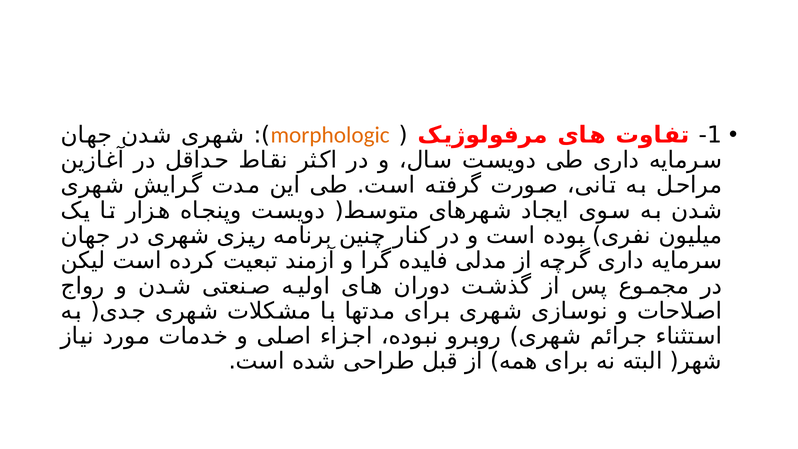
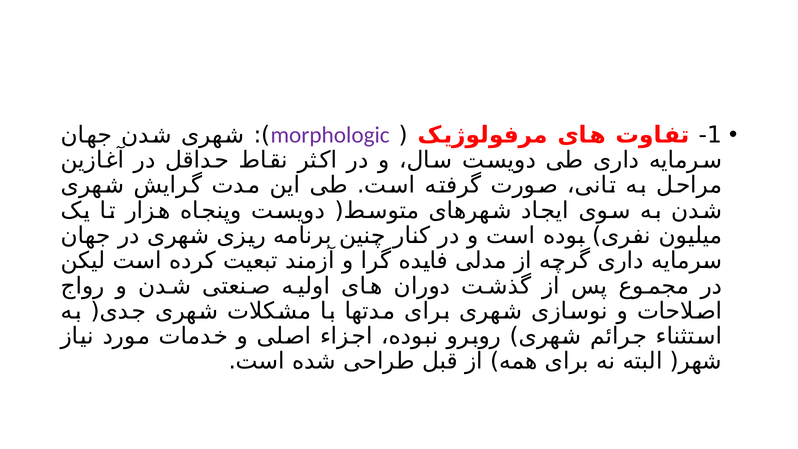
morphologic colour: orange -> purple (330, 135)
